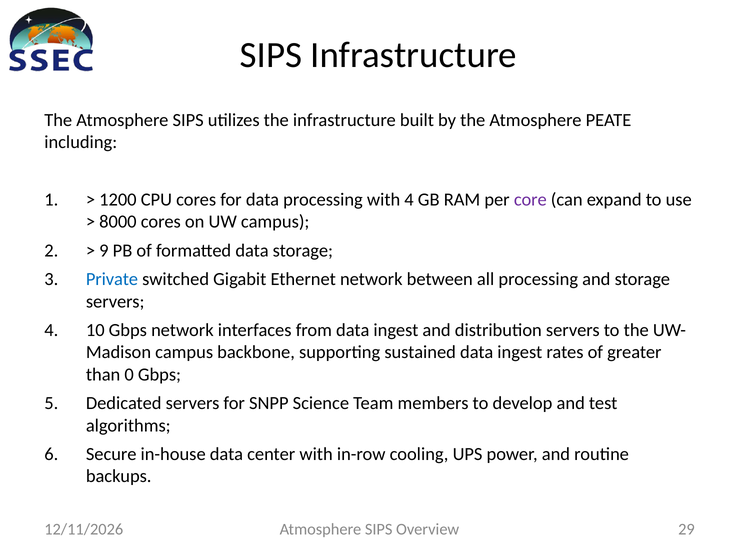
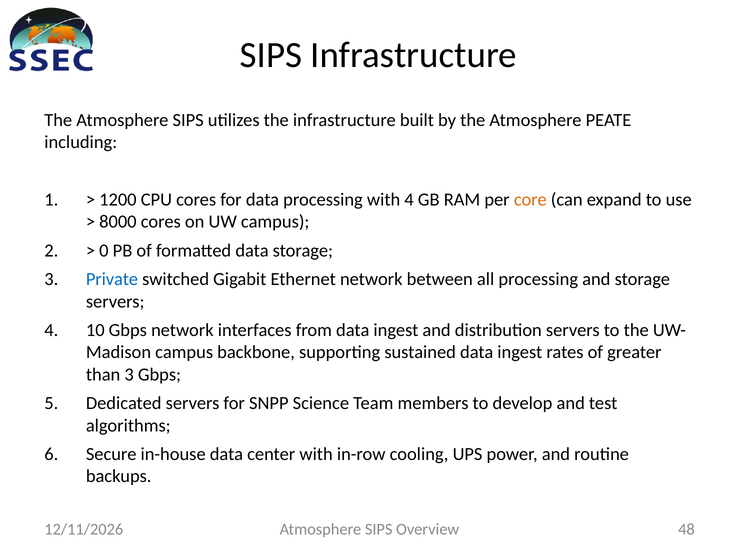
core colour: purple -> orange (530, 200)
9: 9 -> 0 (104, 251)
than 0: 0 -> 3 (129, 375)
29: 29 -> 48 (686, 529)
